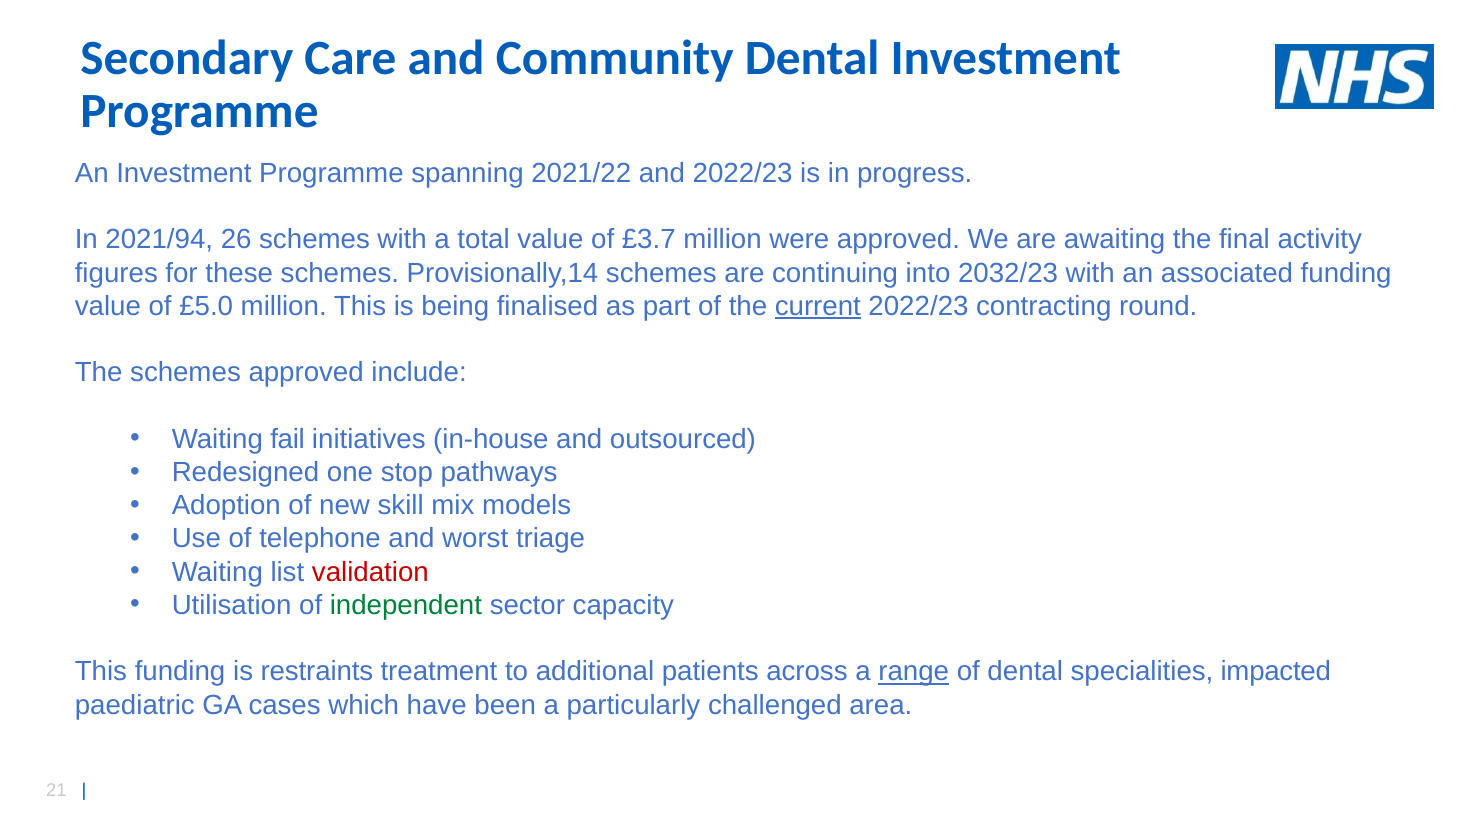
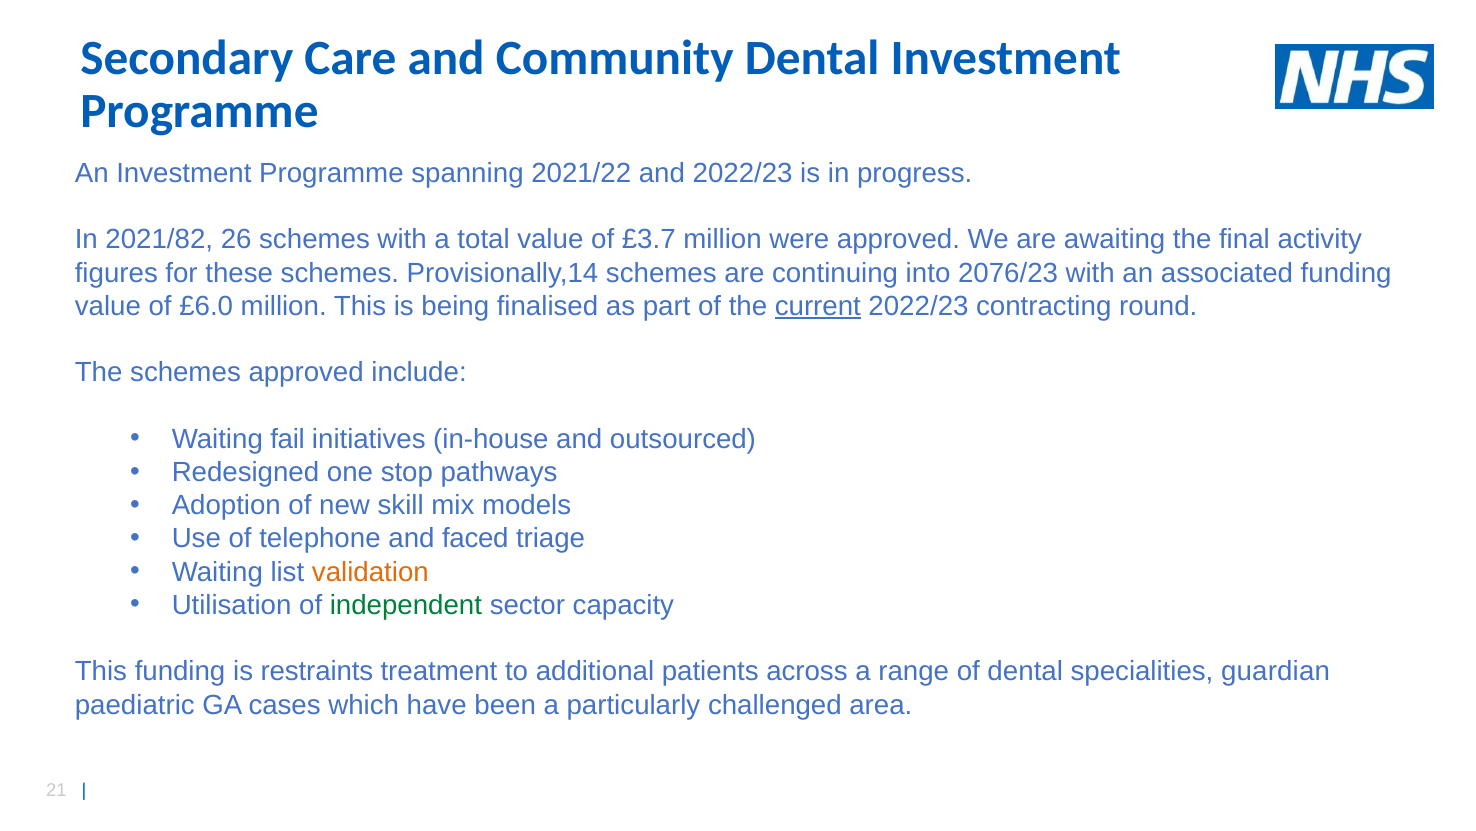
2021/94: 2021/94 -> 2021/82 (159, 239)
2032/23: 2032/23 -> 2076/23 (1008, 273)
£5.0: £5.0 -> £6.0 (206, 306)
worst: worst -> faced (475, 538)
validation colour: red -> orange (370, 572)
range underline: present -> none (914, 671)
impacted: impacted -> guardian (1276, 671)
